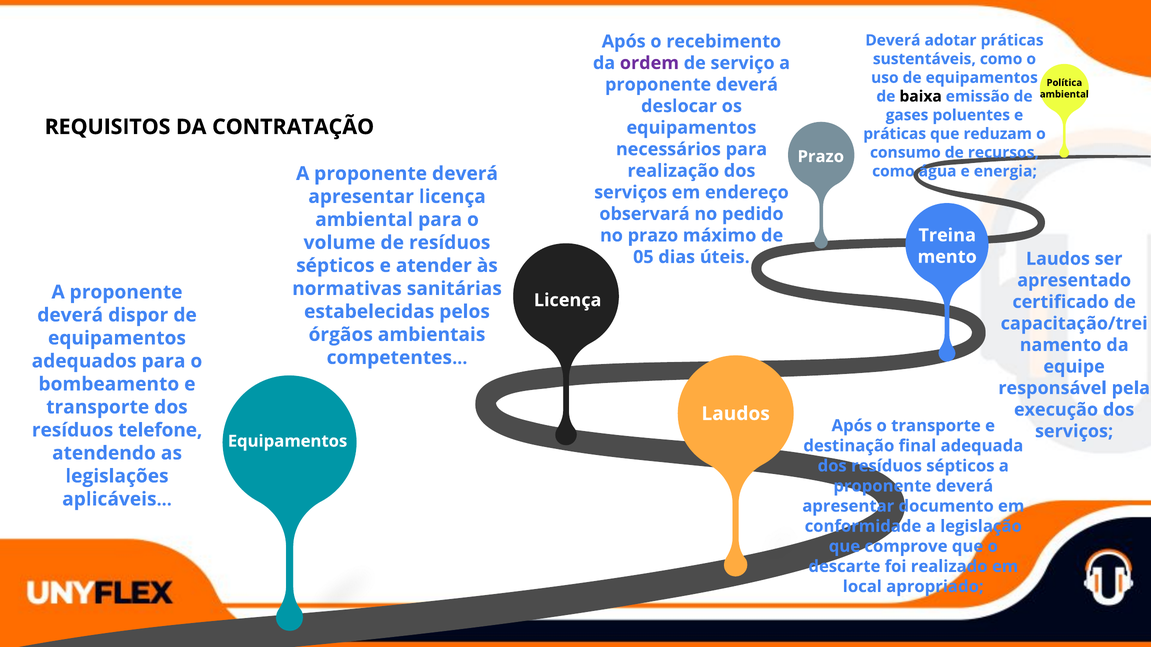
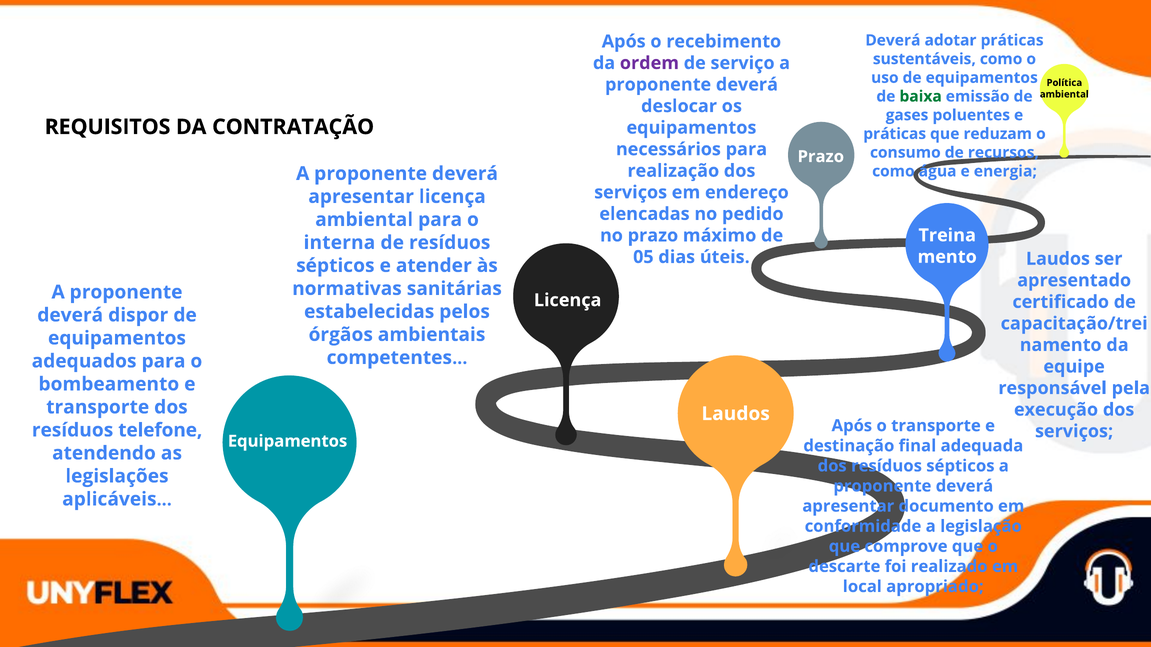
baixa colour: black -> green (921, 96)
observará: observará -> elencadas (644, 214)
volume: volume -> interna (339, 243)
